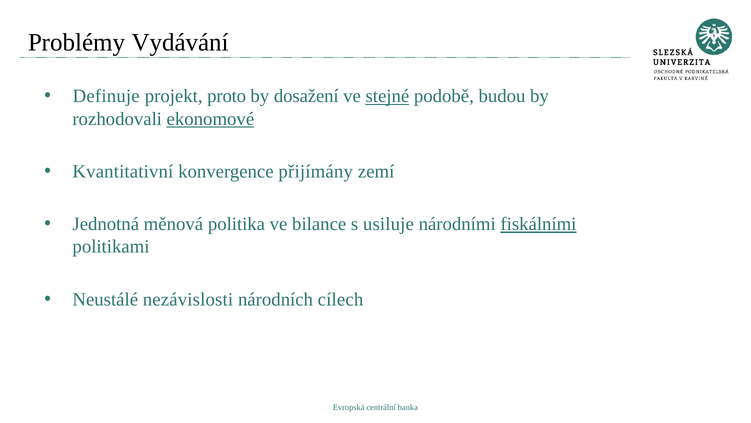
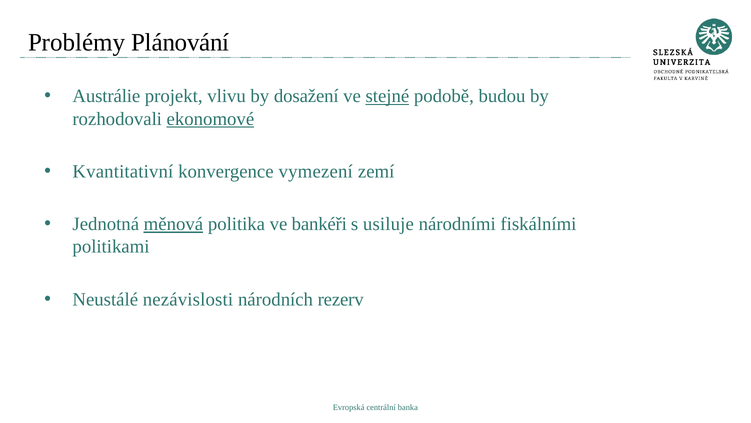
Vydávání: Vydávání -> Plánování (180, 42)
Definuje: Definuje -> Austrálie (106, 96)
proto: proto -> vlivu (227, 96)
přijímány: přijímány -> vymezení (316, 171)
měnová underline: none -> present (173, 224)
bilance: bilance -> bankéři (319, 224)
fiskálními underline: present -> none (538, 224)
cílech: cílech -> rezerv (341, 299)
